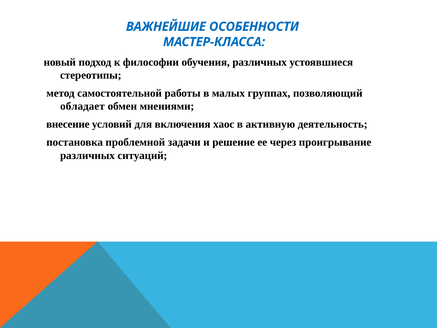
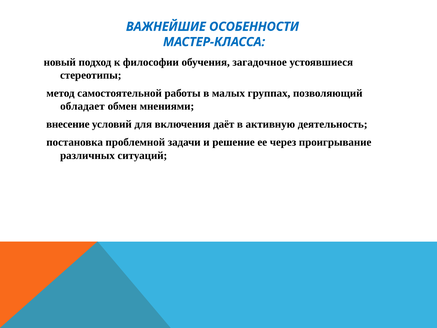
обучения различных: различных -> загадочное (260, 62)
хаос: хаос -> даёт (224, 124)
